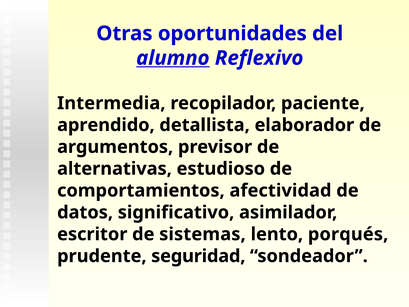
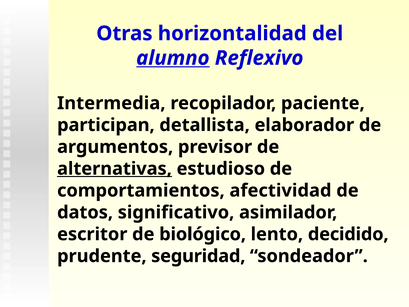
oportunidades: oportunidades -> horizontalidad (232, 33)
aprendido: aprendido -> participan (106, 125)
alternativas underline: none -> present (114, 169)
sistemas: sistemas -> biológico (203, 234)
porqués: porqués -> decidido (348, 234)
